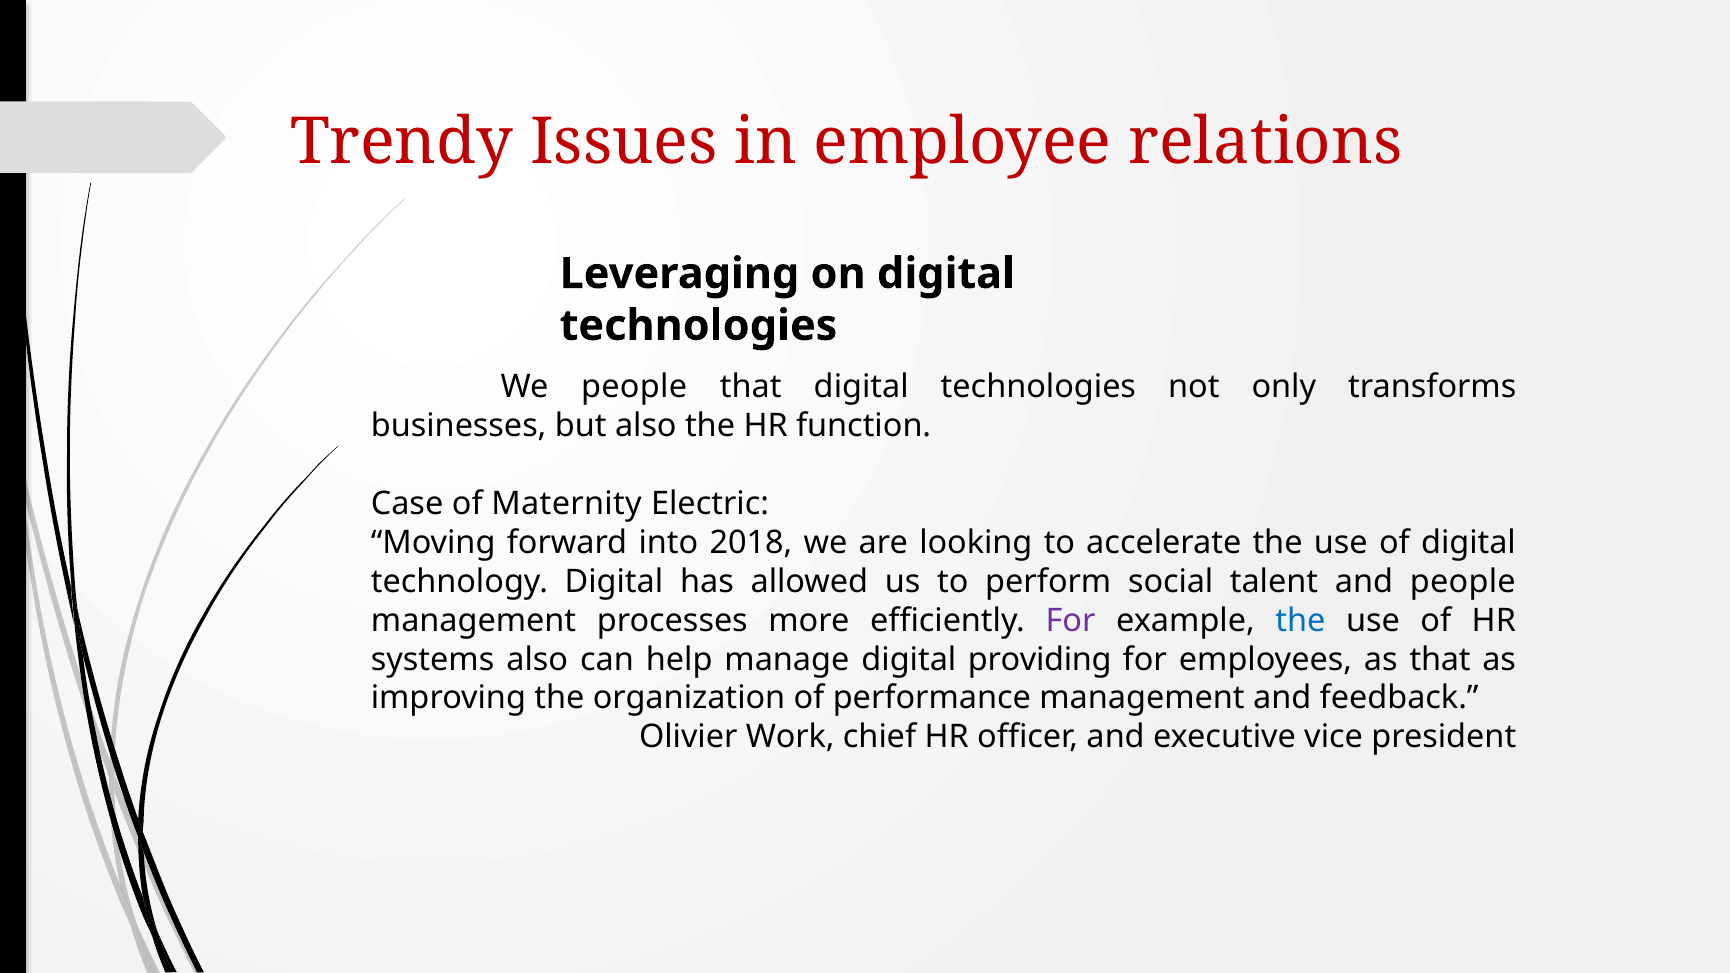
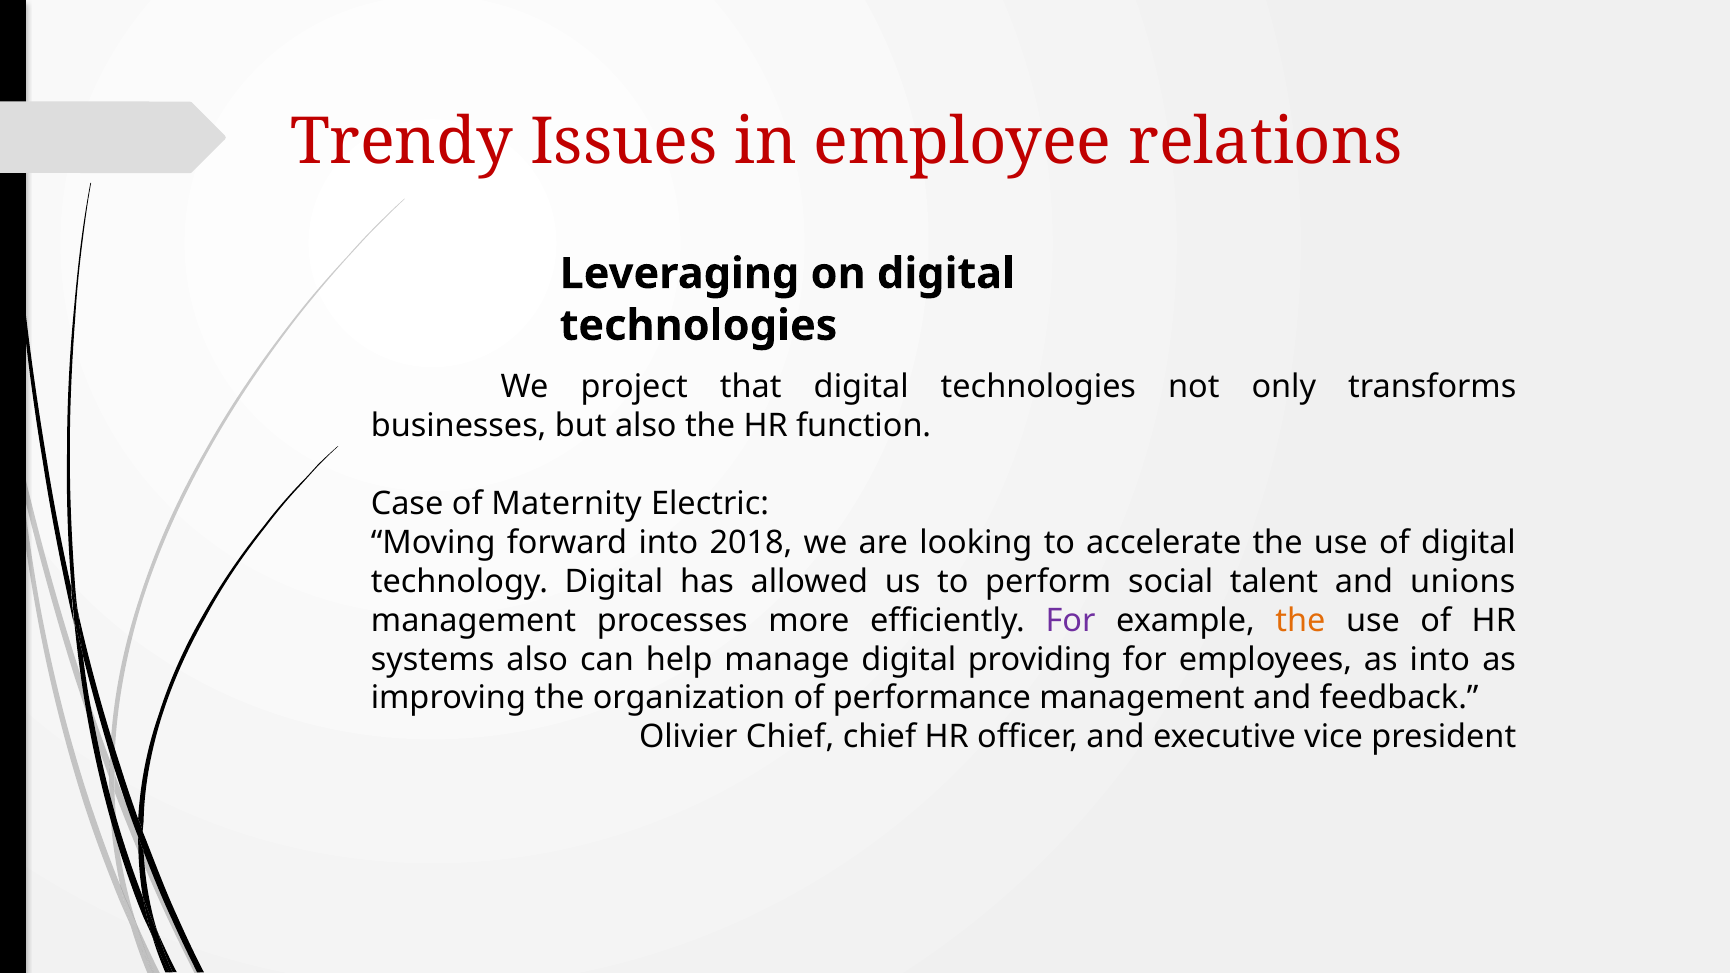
We people: people -> project (634, 387)
and people: people -> unions (1463, 582)
the colour: blue -> orange (1300, 620)
as that: that -> into (1440, 659)
Olivier Work: Work -> Chief (790, 737)
